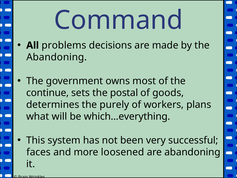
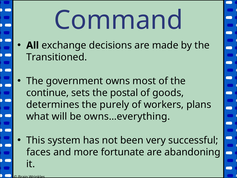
problems: problems -> exchange (64, 45)
Abandoning: Abandoning -> Transitioned (57, 57)
which…everything: which…everything -> owns…everything (127, 116)
loosened: loosened -> fortunate (123, 152)
